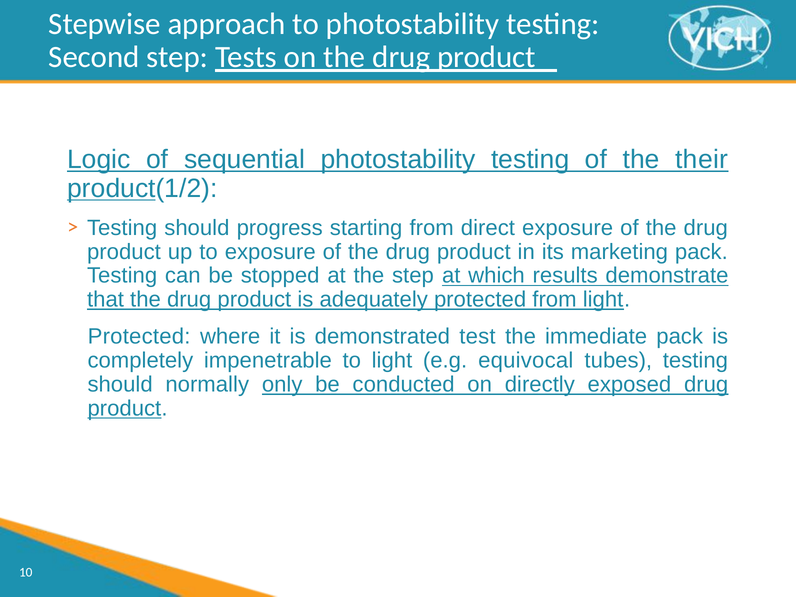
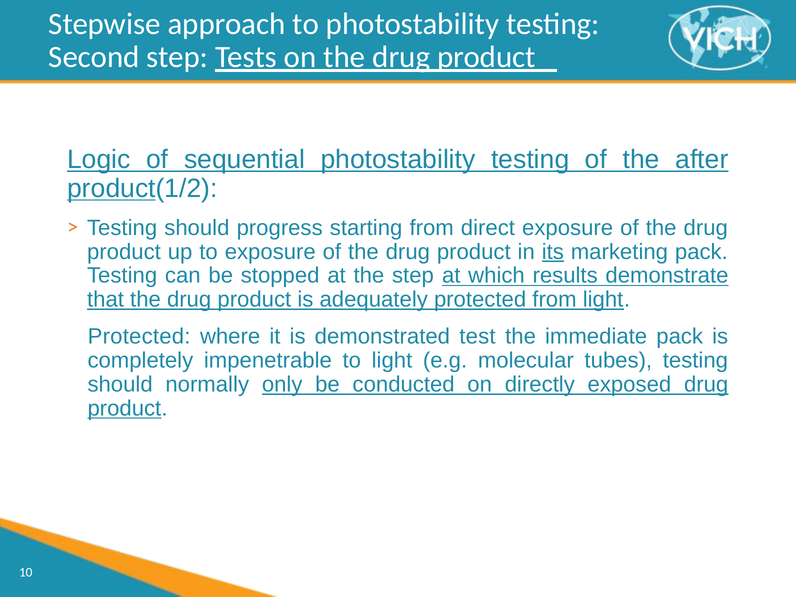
their: their -> after (702, 160)
its underline: none -> present (553, 252)
equivocal: equivocal -> molecular (526, 361)
